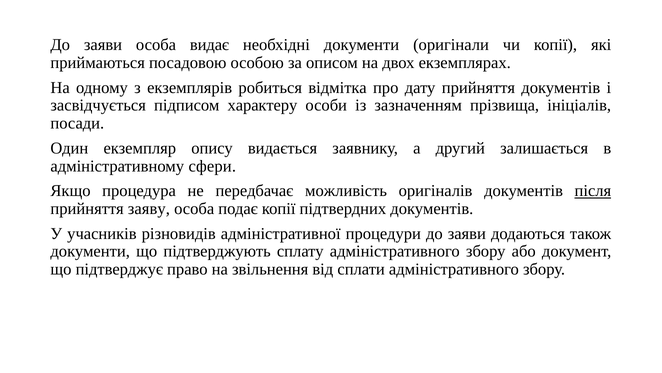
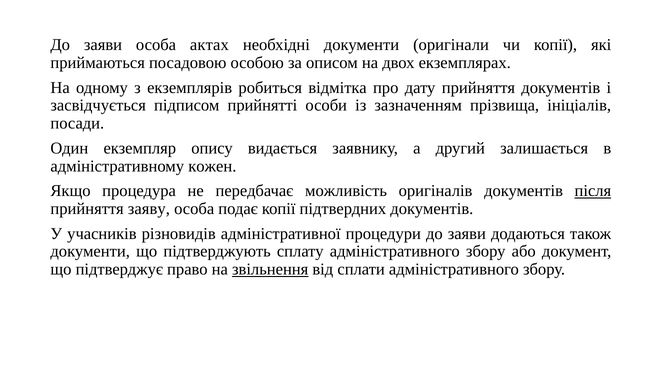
видає: видає -> актах (209, 45)
характеру: характеру -> прийнятті (262, 105)
сфери: сфери -> кожен (212, 166)
звільнення underline: none -> present (270, 269)
